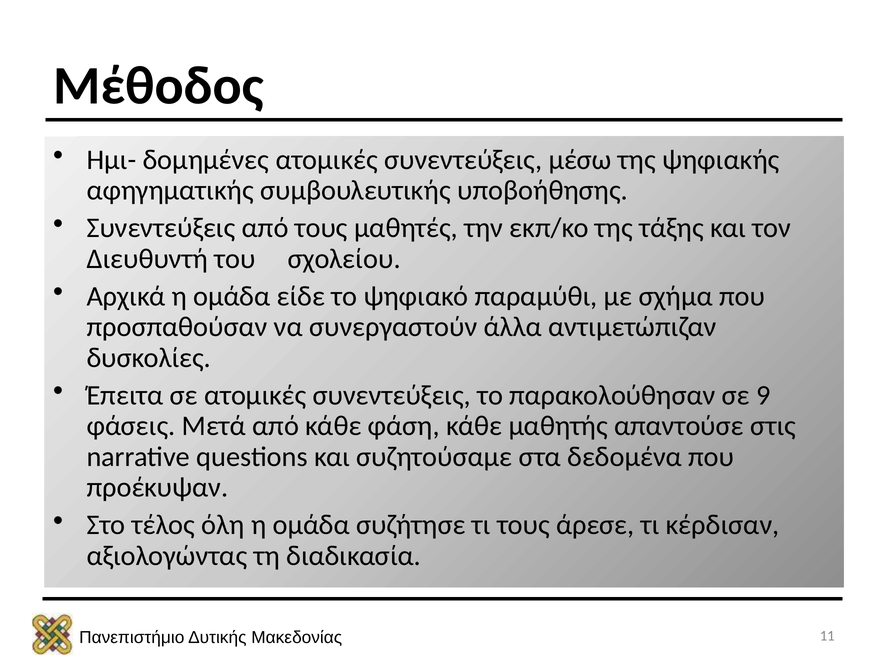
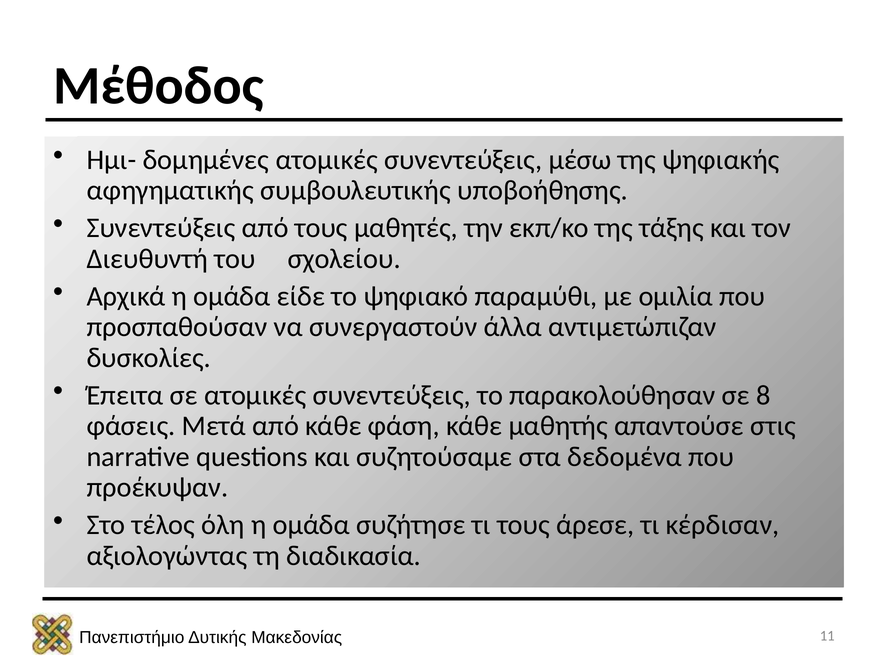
σχήμα: σχήμα -> ομιλία (676, 296)
9: 9 -> 8 (763, 395)
